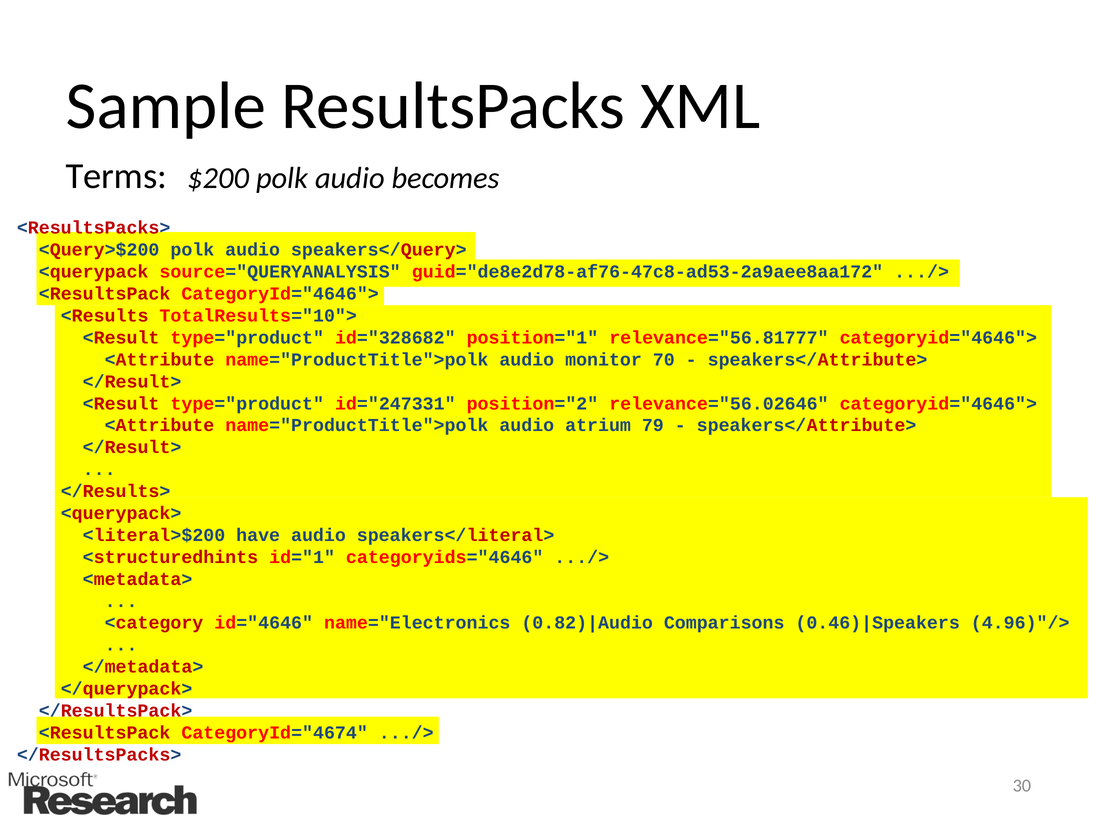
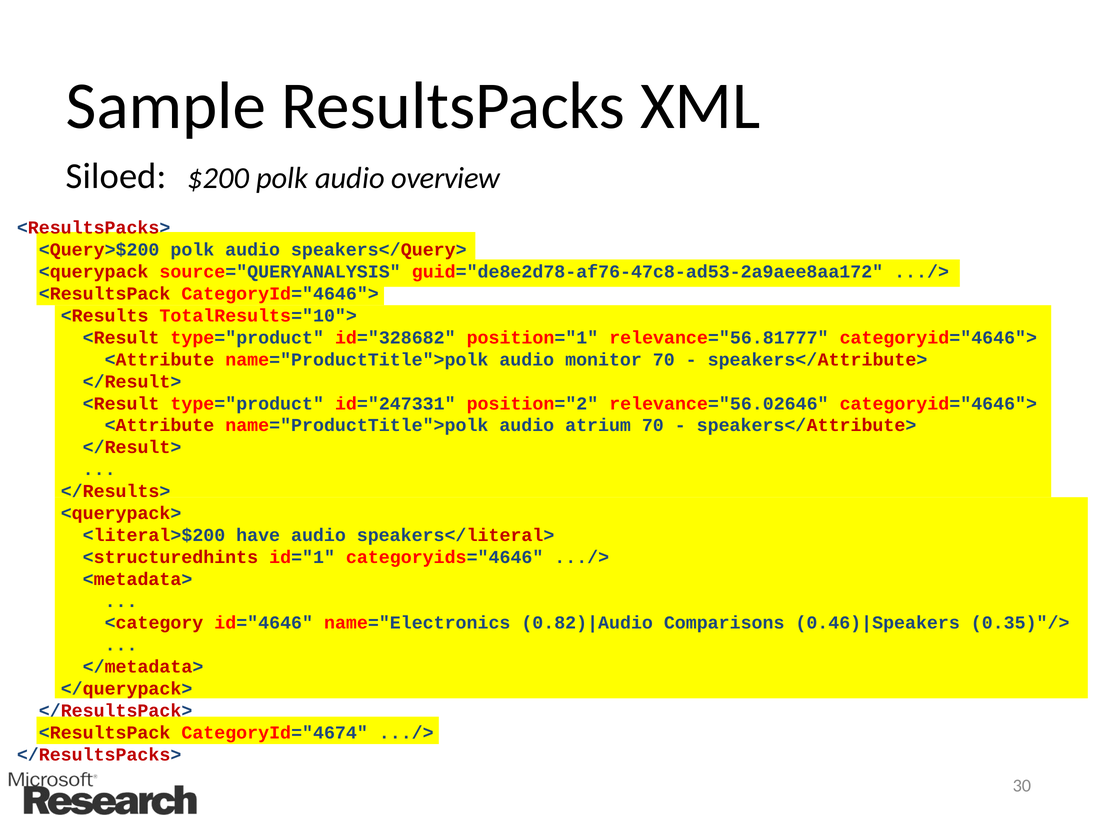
Terms: Terms -> Siloed (116, 176)
becomes: becomes -> overview (446, 178)
atrium 79: 79 -> 70 (653, 425)
4.96)"/>: 4.96)"/> -> 0.35)"/> (1020, 623)
